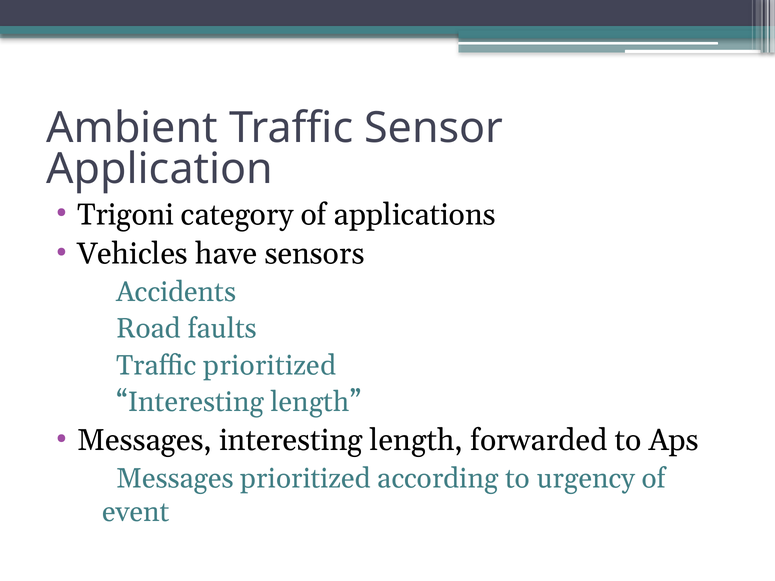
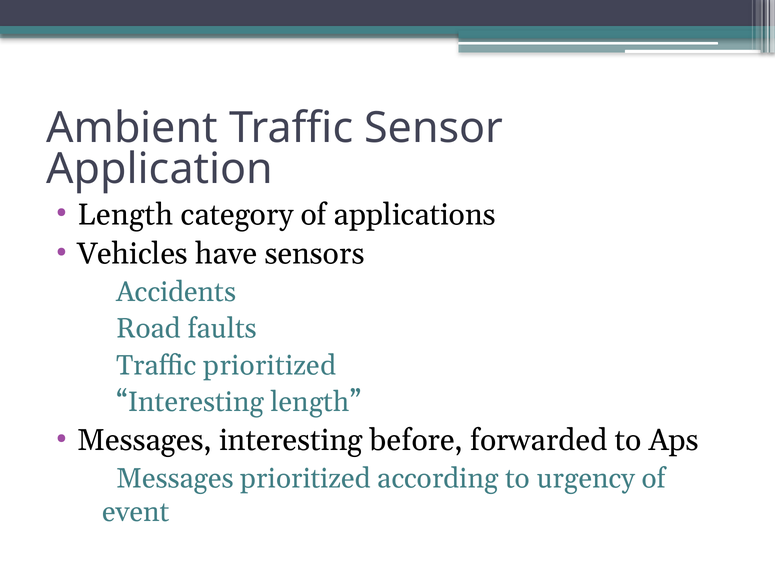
Trigoni: Trigoni -> Length (125, 215)
Messages interesting length: length -> before (417, 441)
